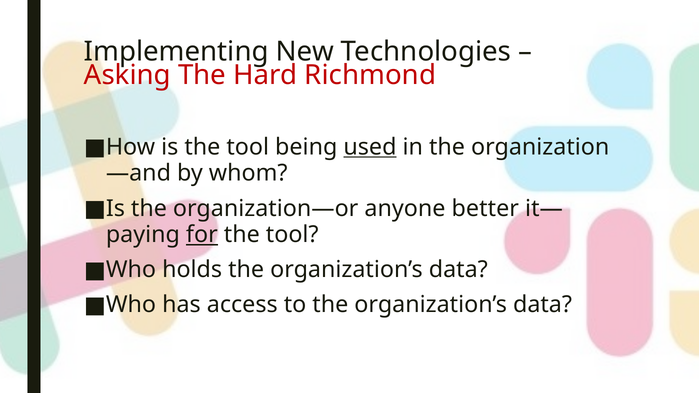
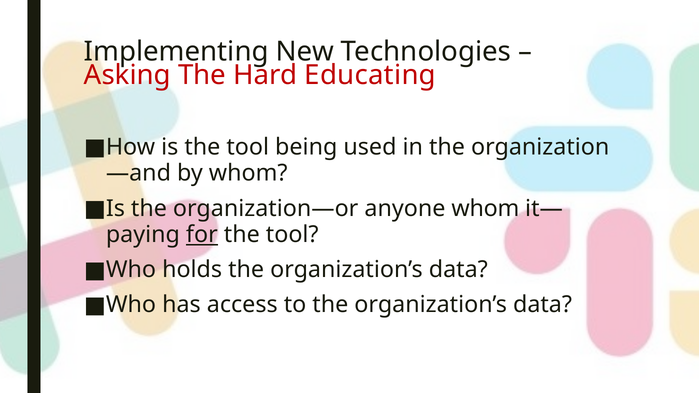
Richmond: Richmond -> Educating (370, 75)
used underline: present -> none (370, 147)
anyone better: better -> whom (485, 208)
